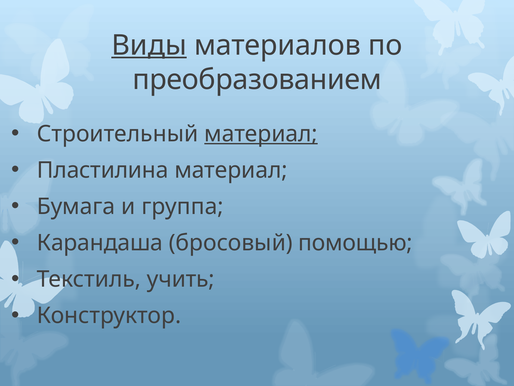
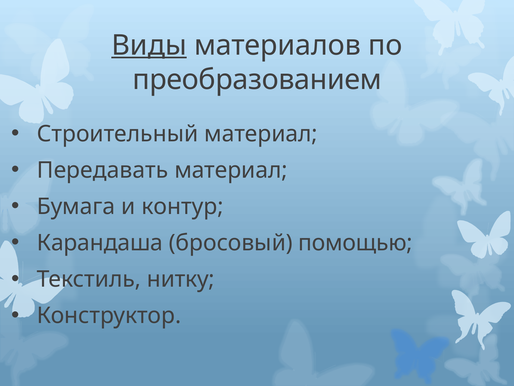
материал underline: present -> none (261, 134)
Пластилина: Пластилина -> Передавать (103, 170)
группа: группа -> контур (182, 206)
учить: учить -> нитку (181, 279)
